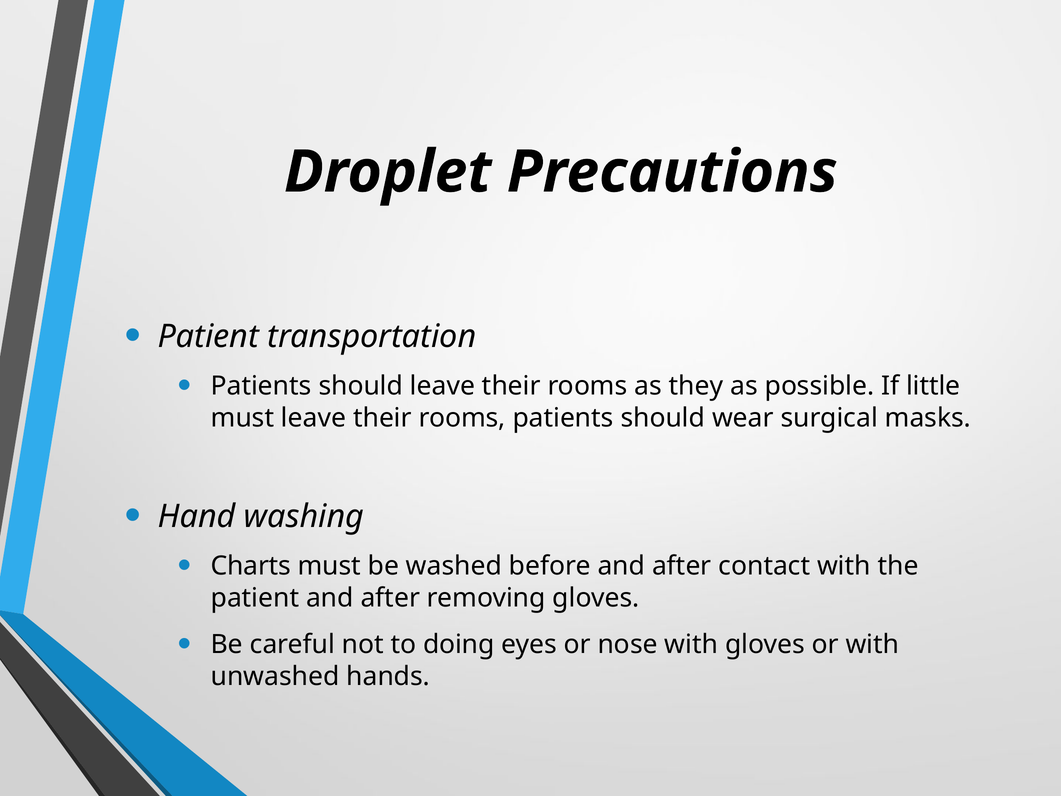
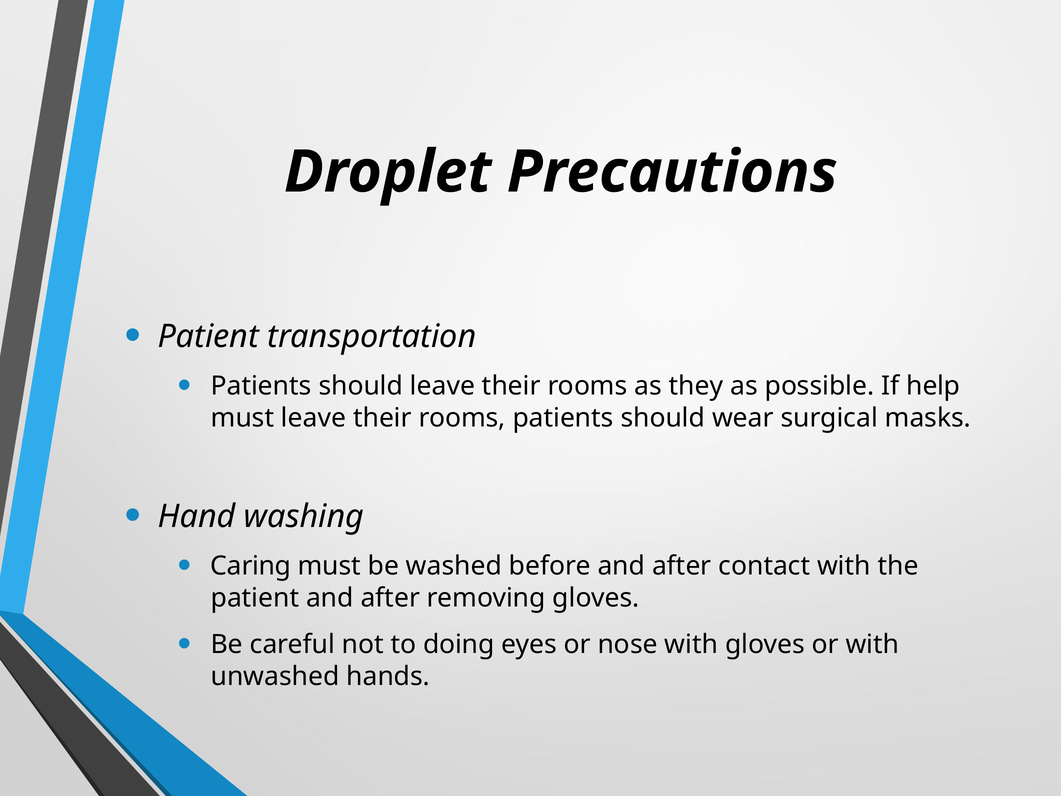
little: little -> help (933, 386)
Charts: Charts -> Caring (251, 566)
